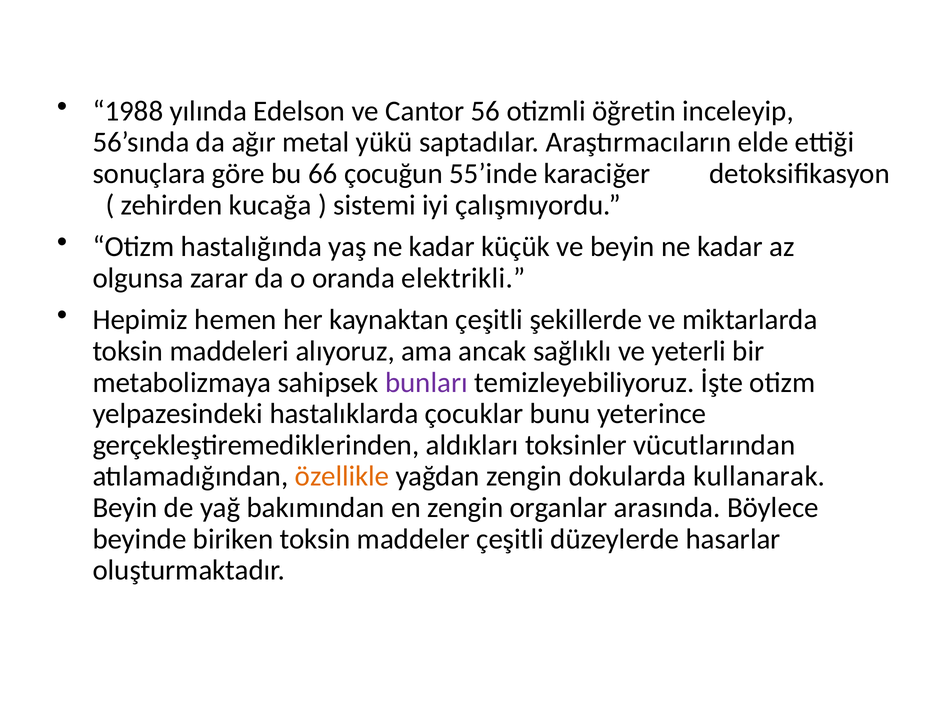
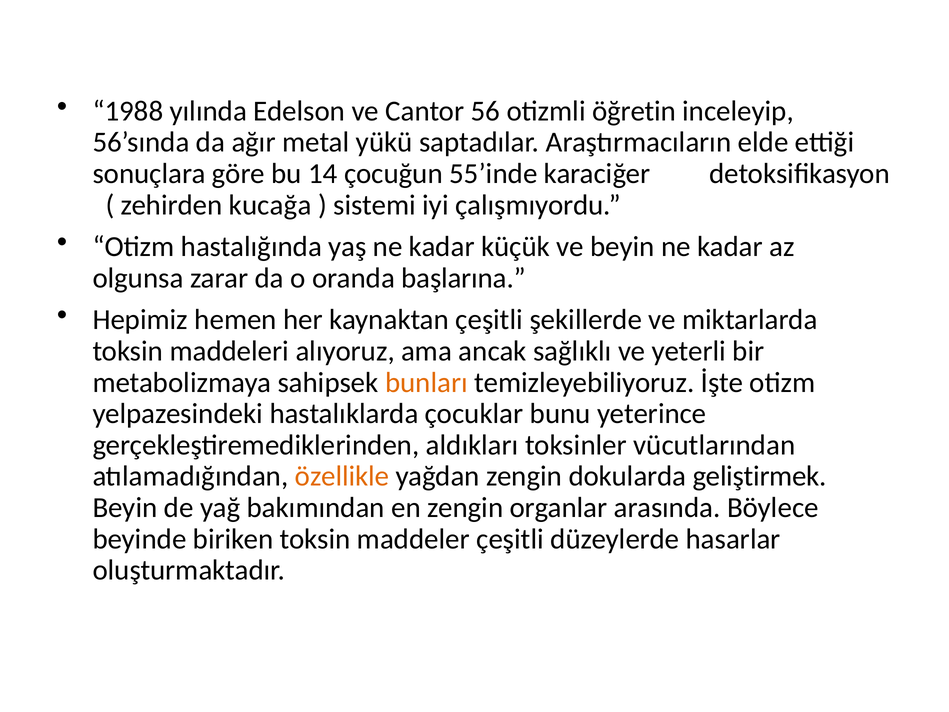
66: 66 -> 14 (323, 174)
elektrikli: elektrikli -> başlarına (464, 278)
bunları colour: purple -> orange (426, 382)
kullanarak: kullanarak -> geliştirmek (760, 476)
